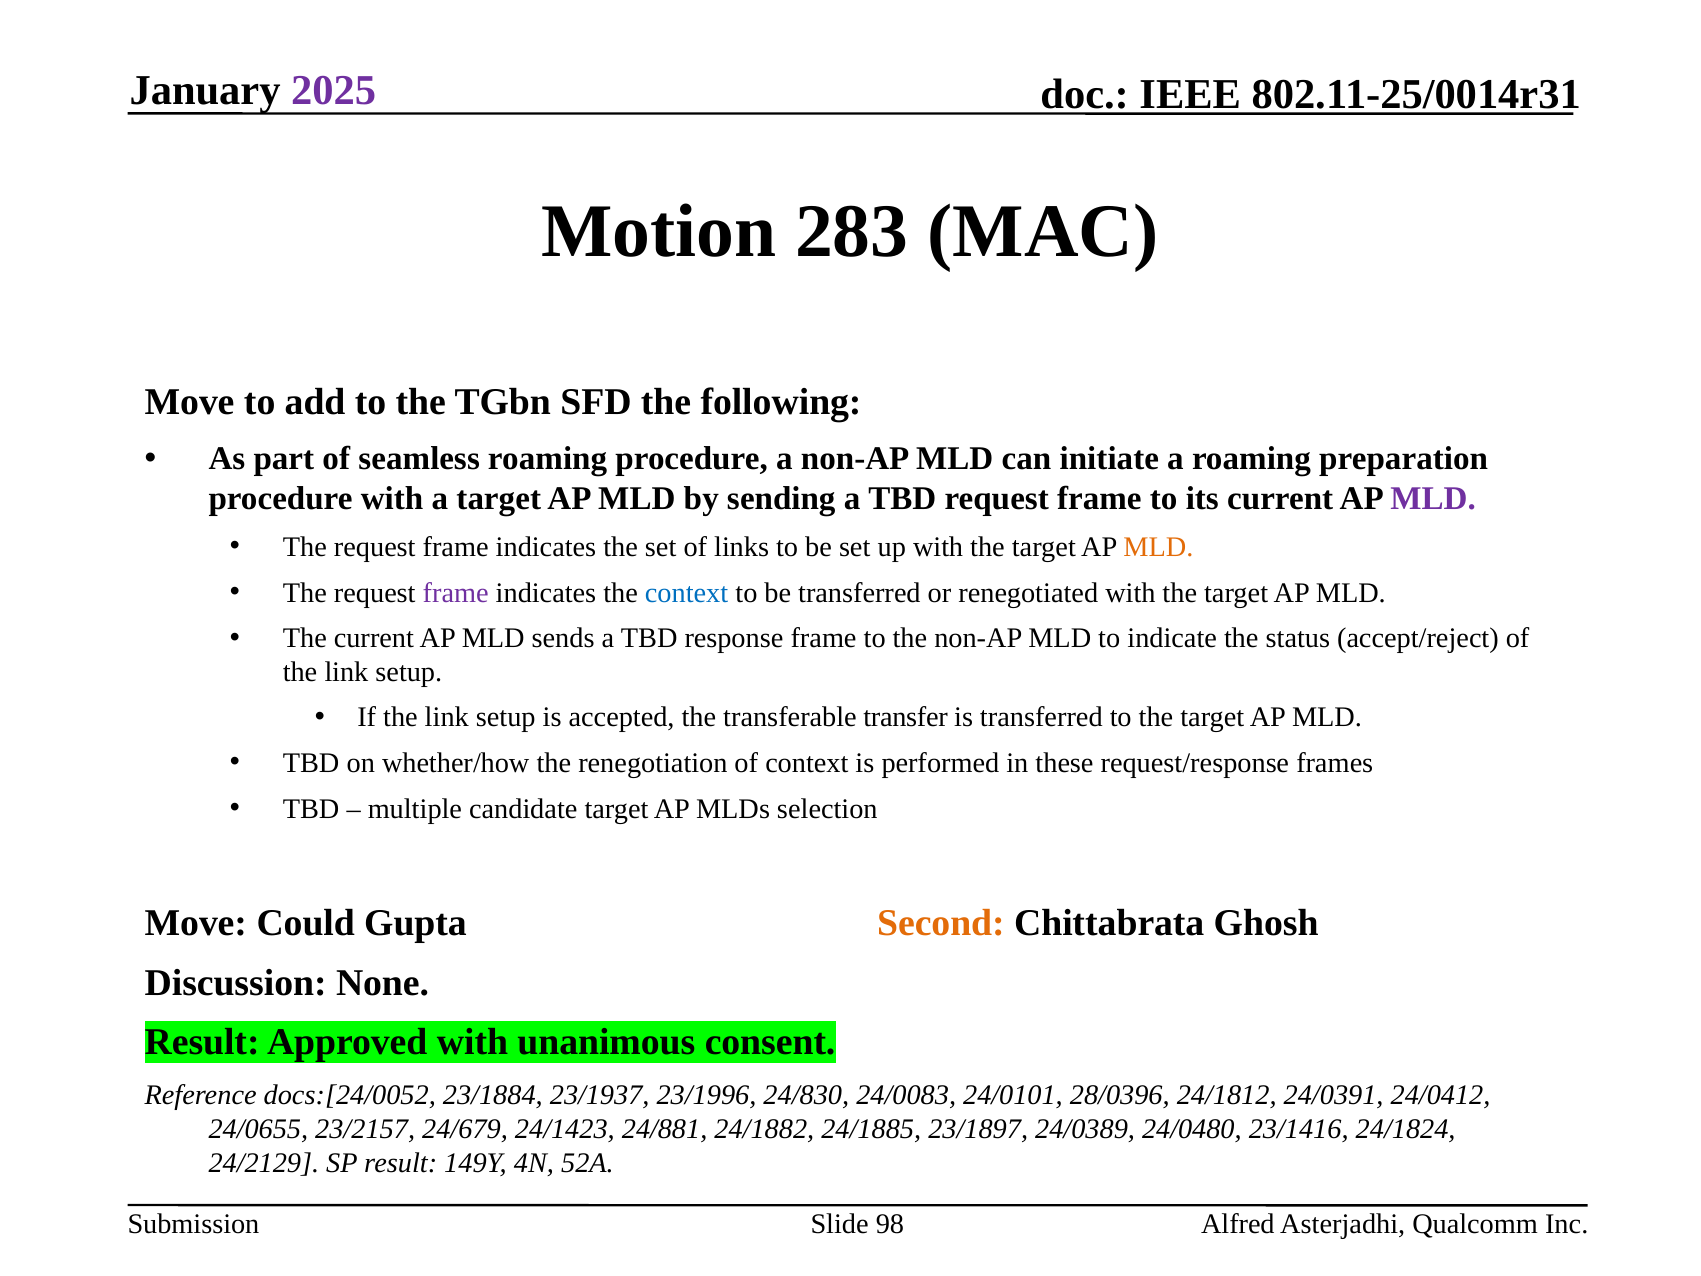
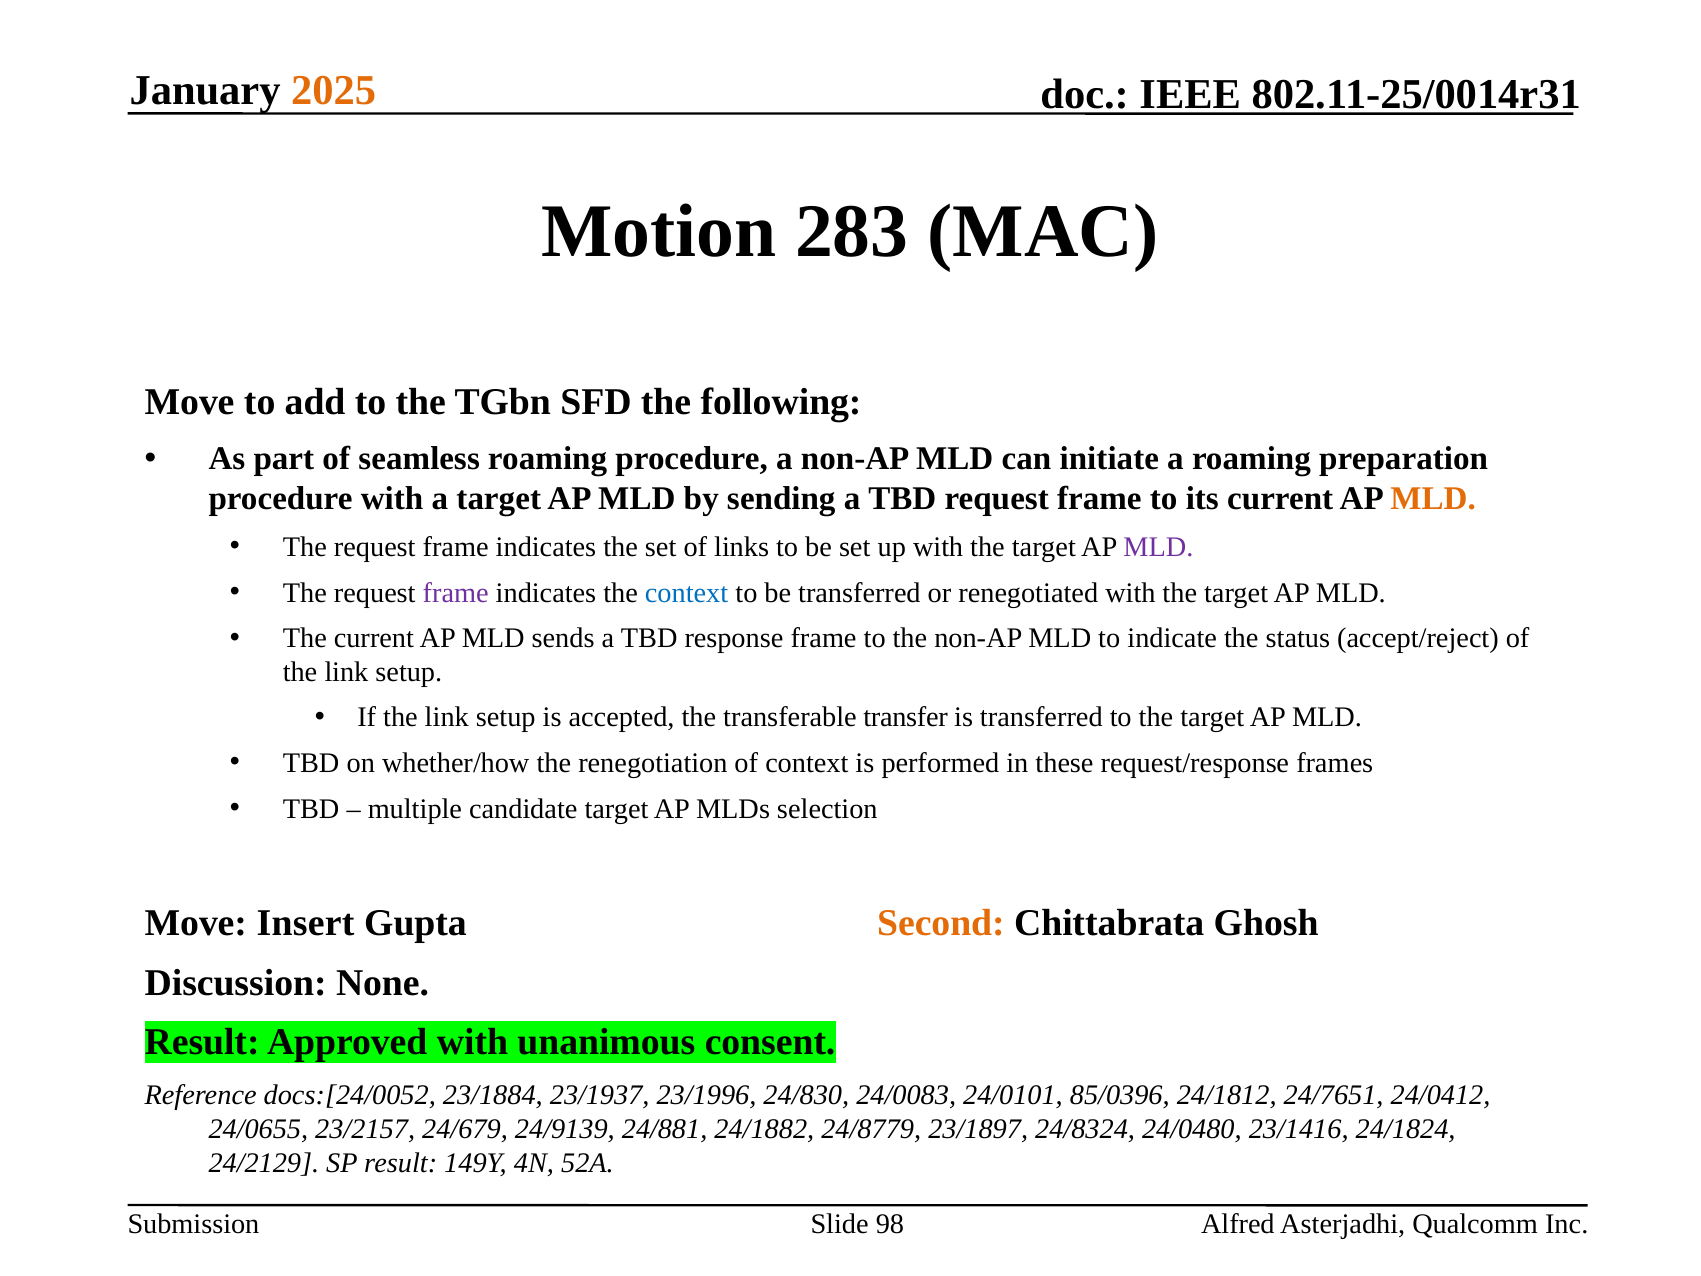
2025 colour: purple -> orange (334, 90)
MLD colour: purple -> orange (1433, 499)
MLD colour: orange -> purple (1158, 547)
Could: Could -> Insert (305, 923)
28/0396: 28/0396 -> 85/0396 (1120, 1095)
24/0391: 24/0391 -> 24/7651 (1334, 1095)
24/1423: 24/1423 -> 24/9139 (565, 1129)
24/1885: 24/1885 -> 24/8779 (871, 1129)
24/0389: 24/0389 -> 24/8324 (1085, 1129)
